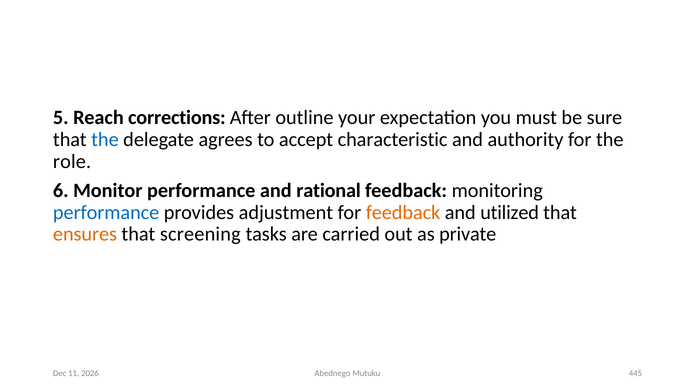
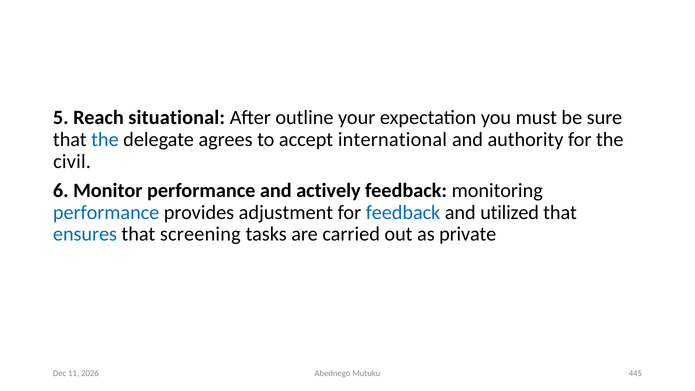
corrections: corrections -> situational (177, 118)
characteristic: characteristic -> international (392, 139)
role: role -> civil (72, 161)
rational: rational -> actively (328, 190)
feedback colour: orange -> blue (403, 212)
ensures colour: orange -> blue (85, 234)
